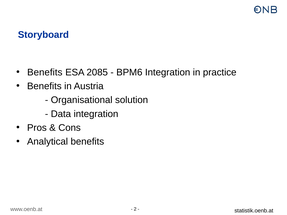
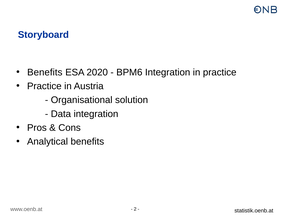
2085: 2085 -> 2020 (97, 72)
Benefits: Benefits -> Practice (44, 86)
